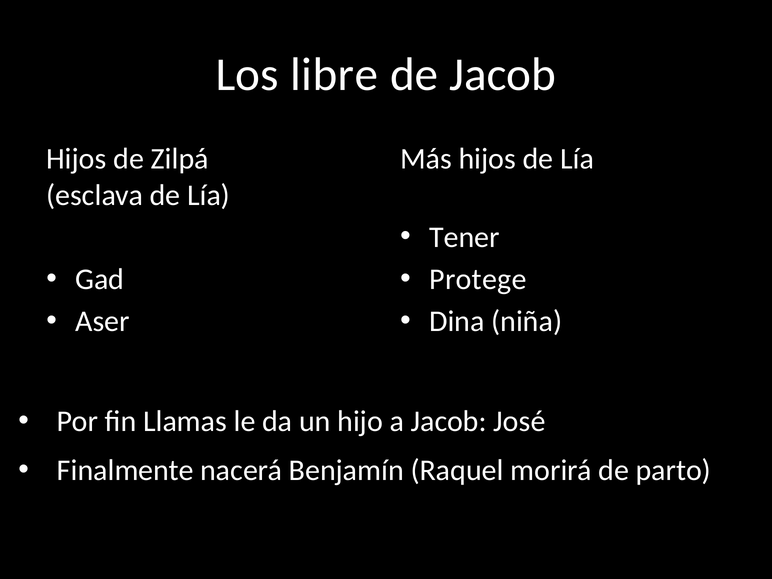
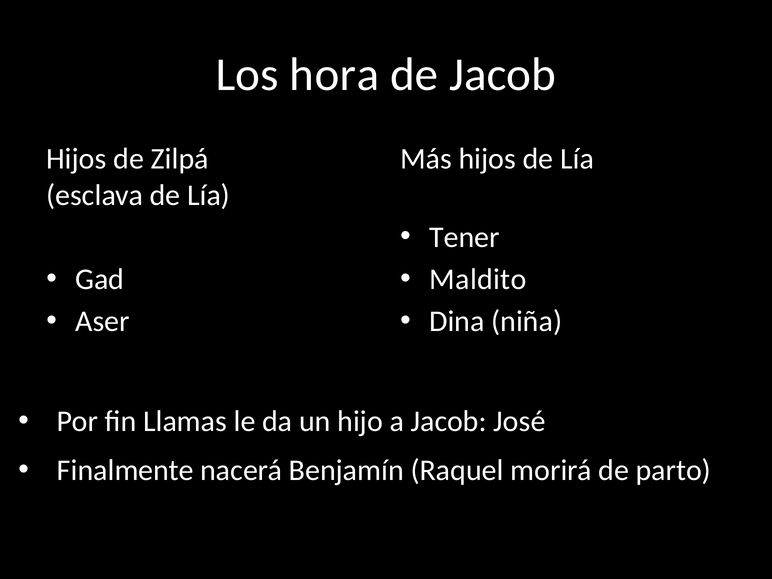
libre: libre -> hora (334, 75)
Protege: Protege -> Maldito (478, 279)
